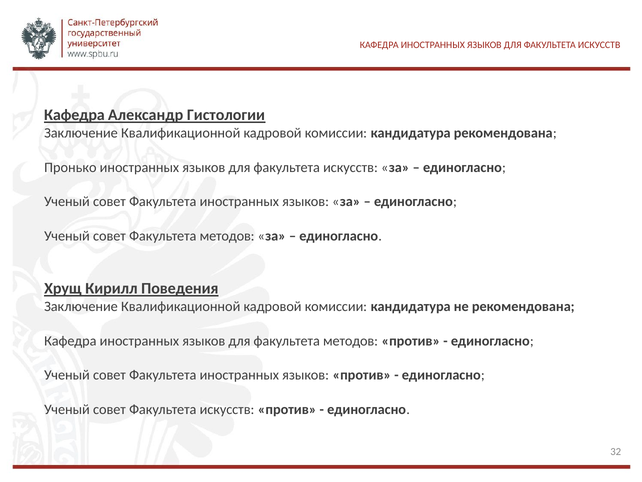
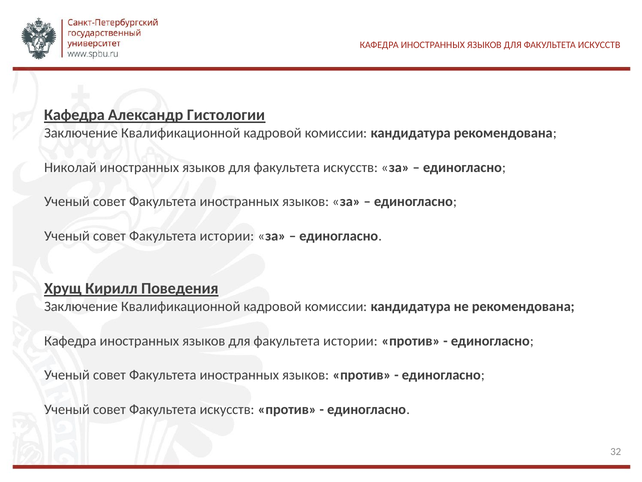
Пронько: Пронько -> Николай (70, 167)
совет Факультета методов: методов -> истории (227, 236)
для факультета методов: методов -> истории (350, 341)
